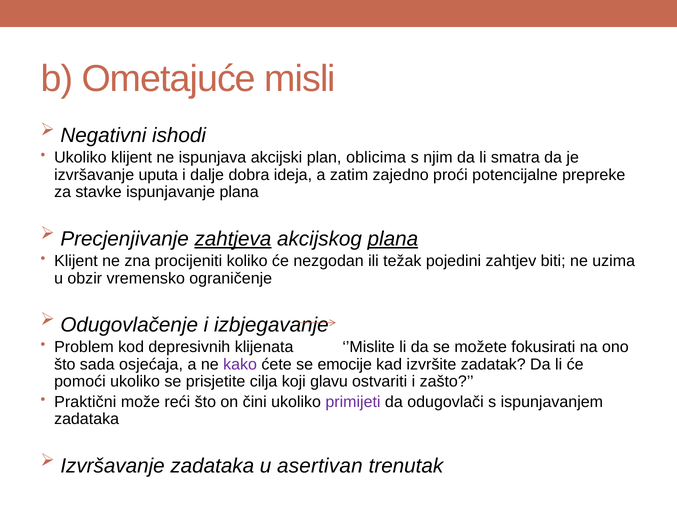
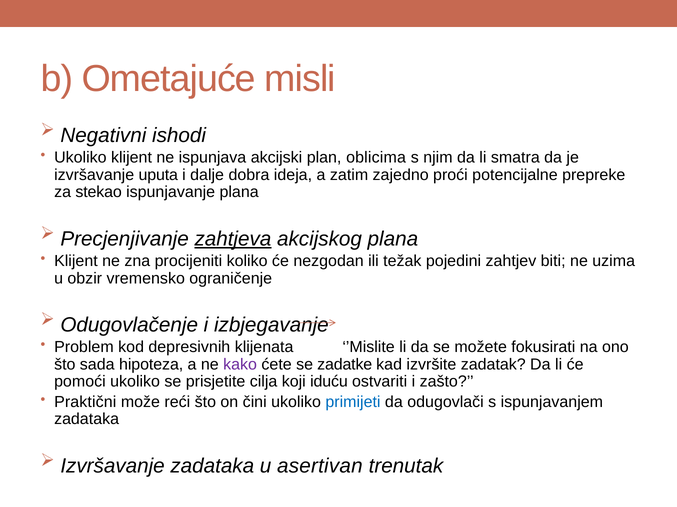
stavke: stavke -> stekao (99, 192)
plana underline: present -> none (393, 239)
osjećaja: osjećaja -> hipoteza (151, 365)
emocije: emocije -> zadatke (345, 365)
glavu: glavu -> iduću (329, 382)
primijeti colour: purple -> blue (353, 402)
